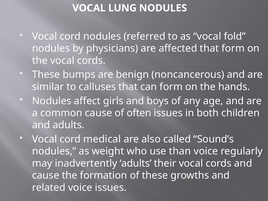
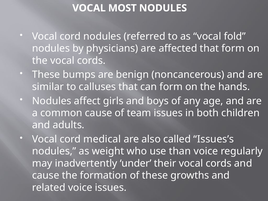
LUNG: LUNG -> MOST (122, 8)
often: often -> team (139, 113)
Sound’s: Sound’s -> Issues’s (214, 139)
inadvertently adults: adults -> under (136, 163)
